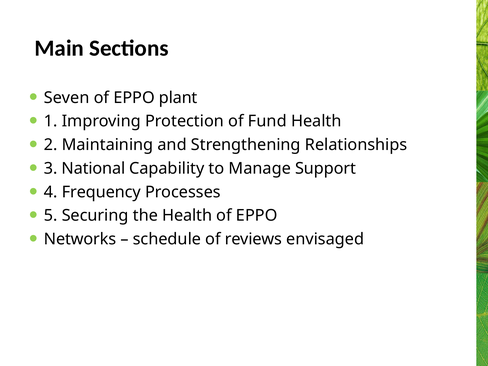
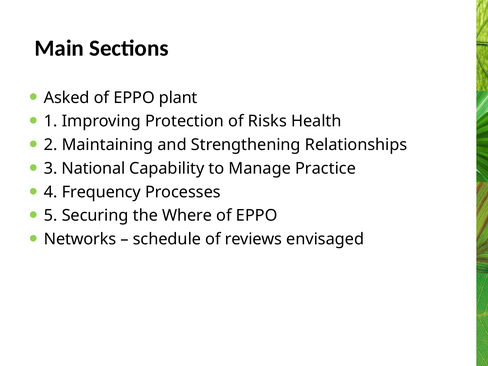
Seven: Seven -> Asked (67, 98)
Fund: Fund -> Risks (267, 121)
Support: Support -> Practice (326, 168)
the Health: Health -> Where (187, 216)
